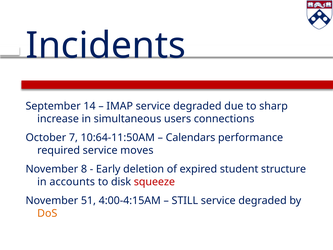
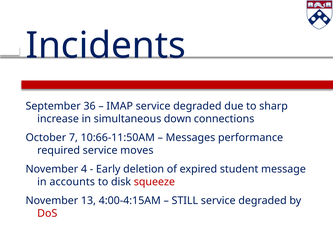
14: 14 -> 36 (90, 106)
users: users -> down (178, 119)
10:64-11:50AM: 10:64-11:50AM -> 10:66-11:50AM (118, 137)
Calendars: Calendars -> Messages (190, 137)
8: 8 -> 4 (84, 169)
structure: structure -> message (283, 169)
51: 51 -> 13 (88, 200)
DoS colour: orange -> red (47, 213)
